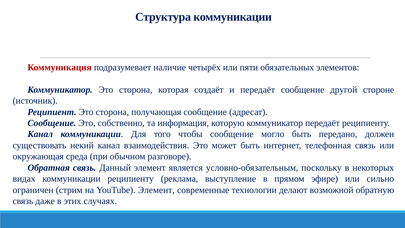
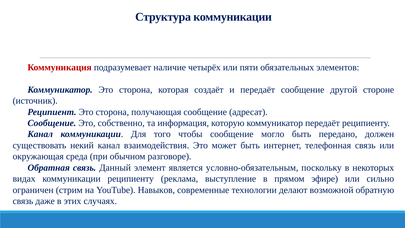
YouTube Элемент: Элемент -> Навыков (156, 190)
